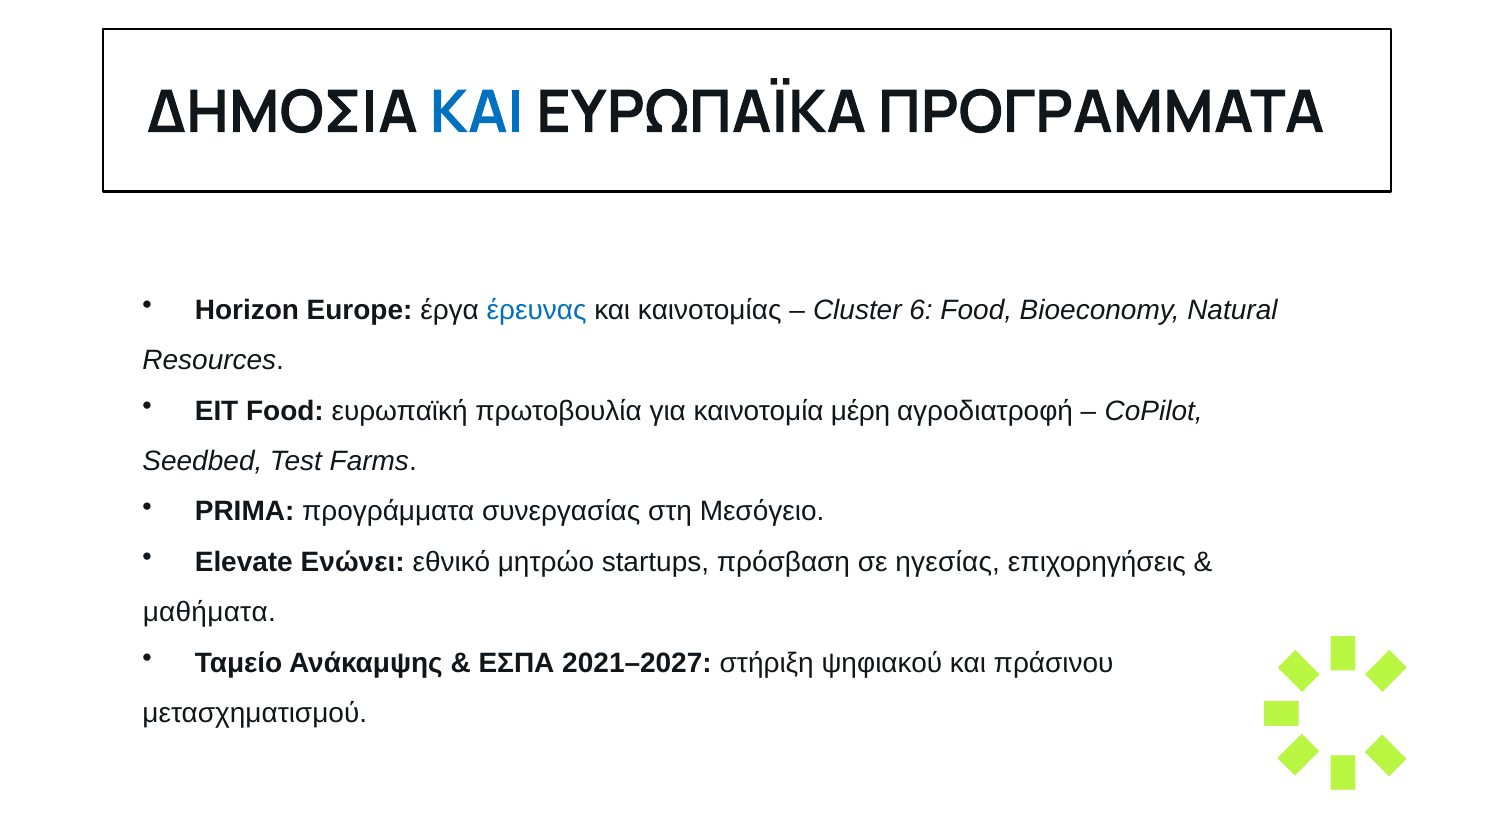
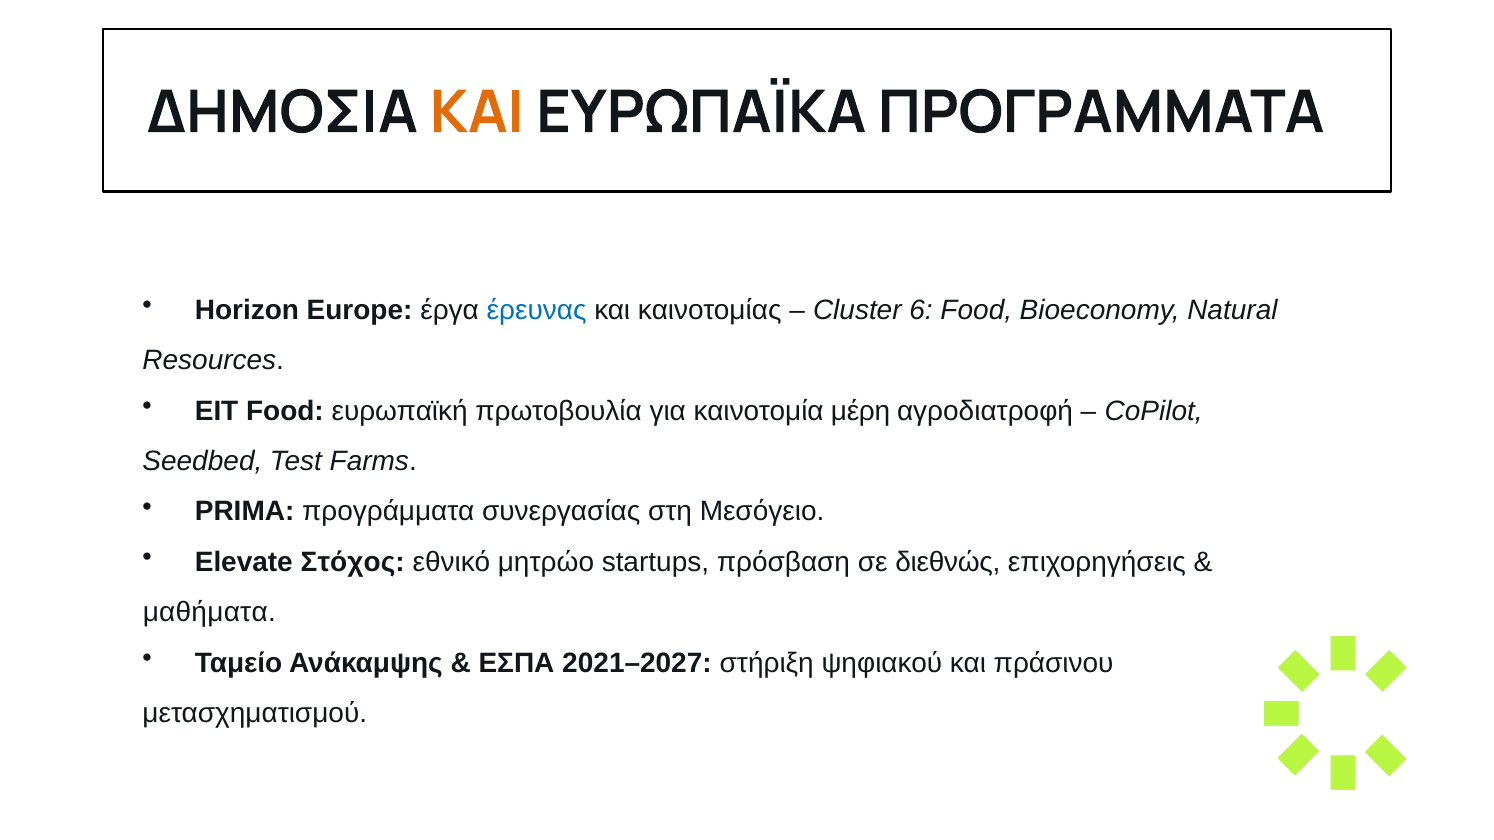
ΚΑΙ colour: blue -> orange (477, 113)
Ενώνει: Ενώνει -> Στόχος (353, 562)
ηγεσίας: ηγεσίας -> διεθνώς (948, 562)
